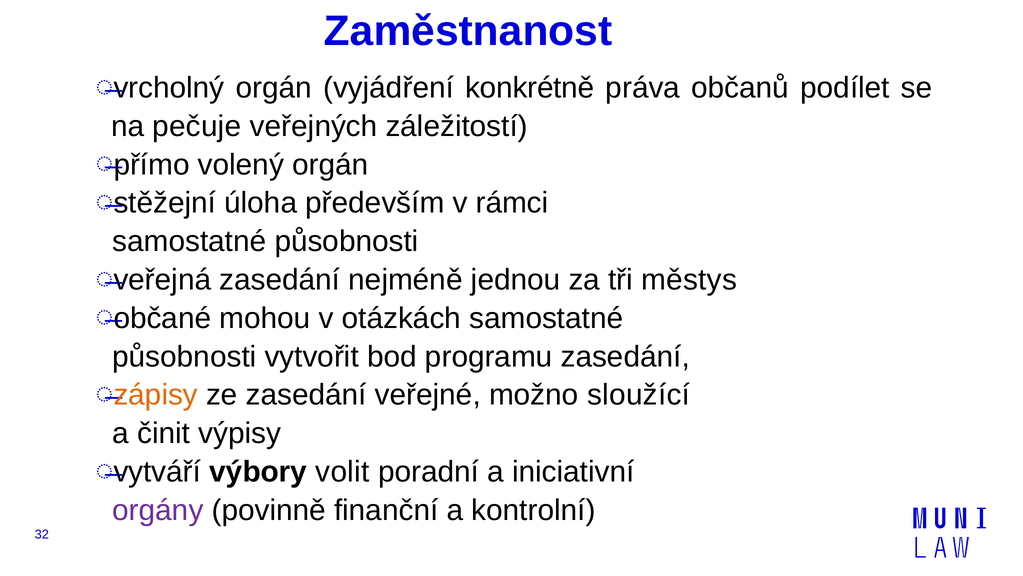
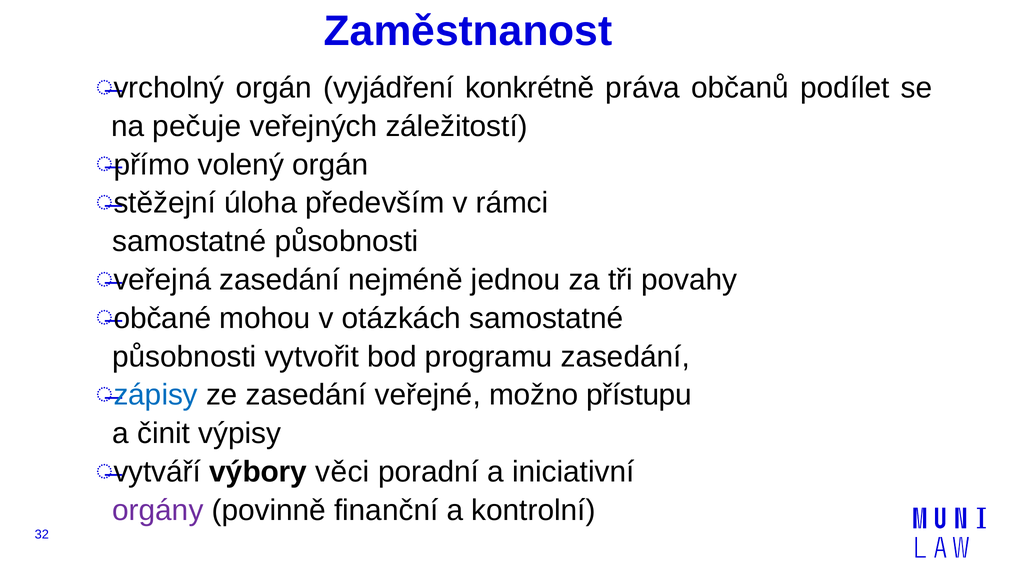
městys: městys -> povahy (689, 280)
zápisy colour: orange -> blue (156, 395)
sloužící: sloužící -> přístupu (639, 395)
volit: volit -> věci (342, 471)
